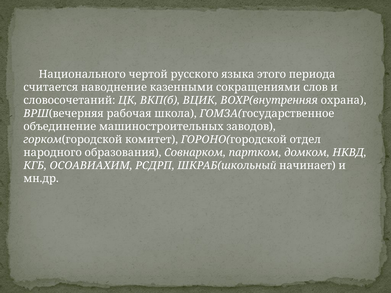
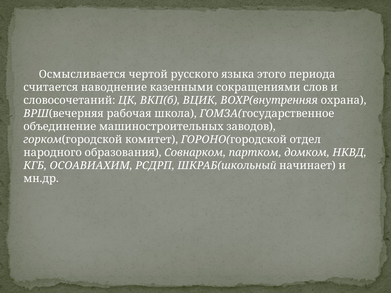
Национального: Национального -> Осмысливается (82, 74)
